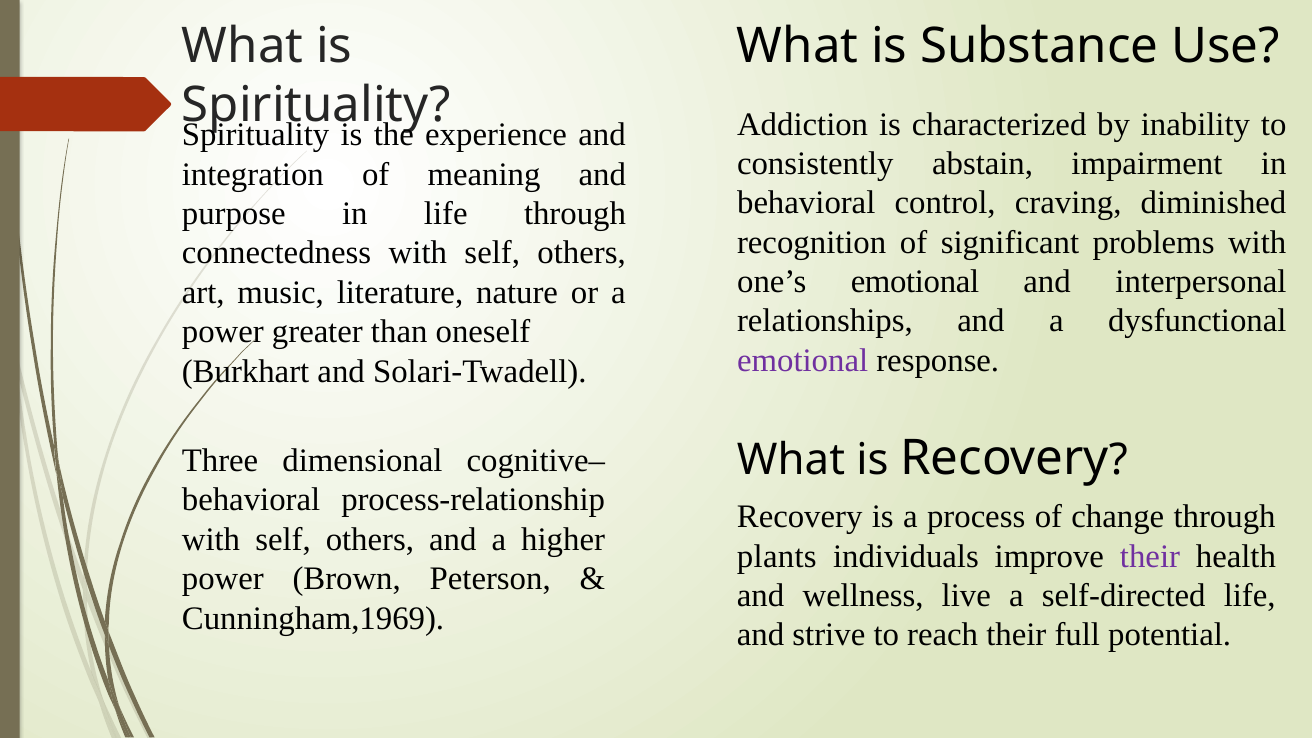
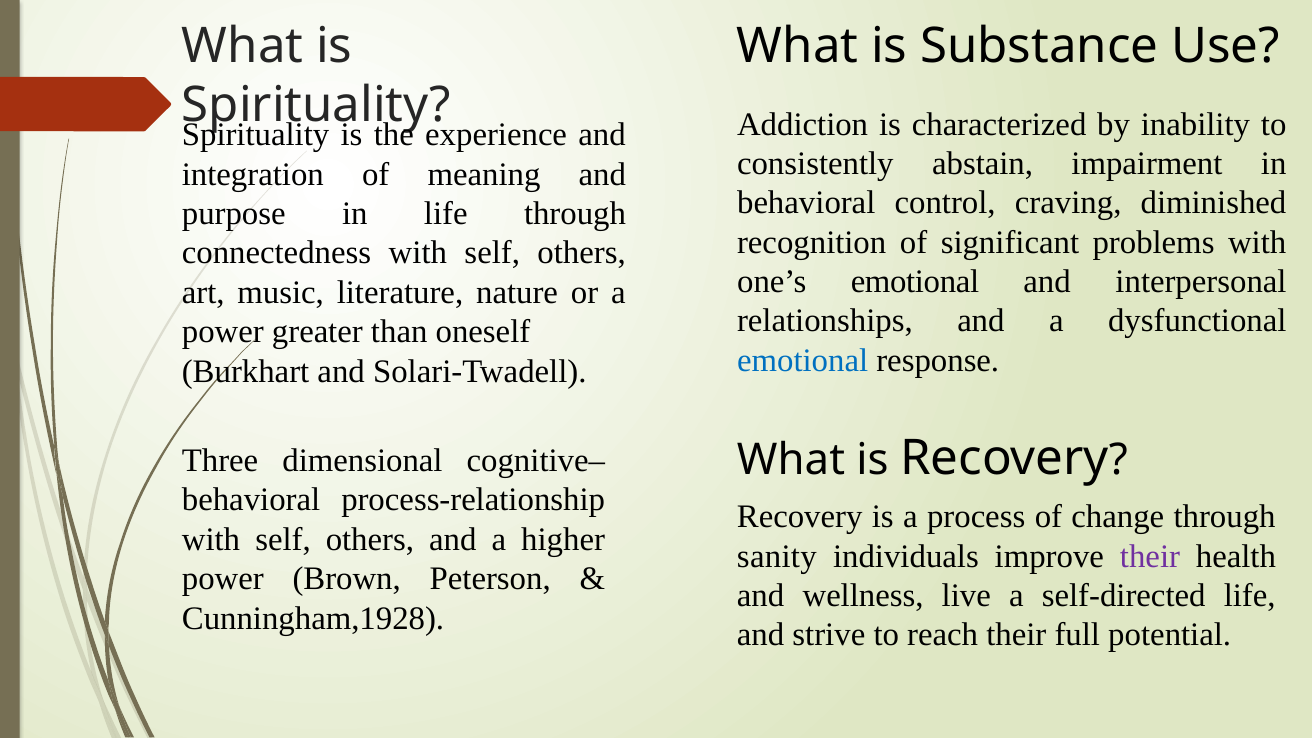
emotional colour: purple -> blue (803, 360)
plants: plants -> sanity (777, 556)
Cunningham,1969: Cunningham,1969 -> Cunningham,1928 (313, 618)
